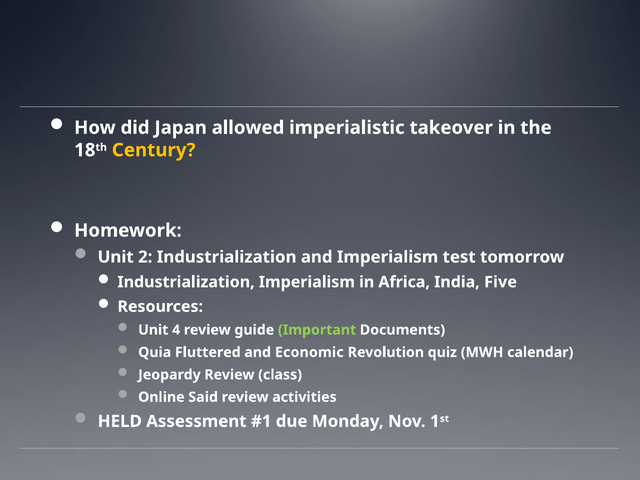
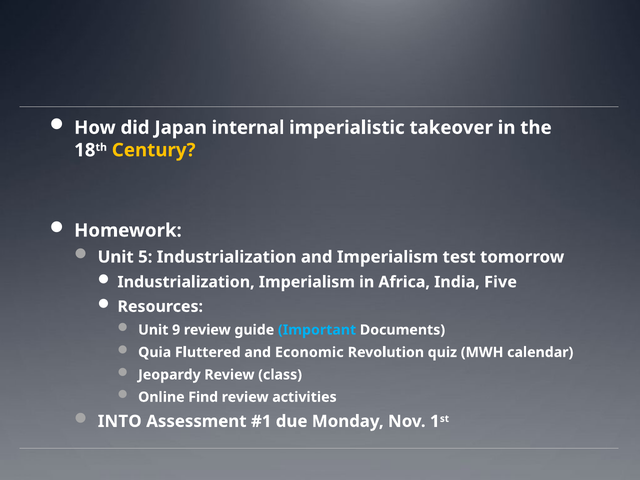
allowed: allowed -> internal (248, 128)
2: 2 -> 5 (145, 257)
4: 4 -> 9 (176, 330)
Important colour: light green -> light blue (317, 330)
Said: Said -> Find (203, 397)
HELD: HELD -> INTO (120, 421)
